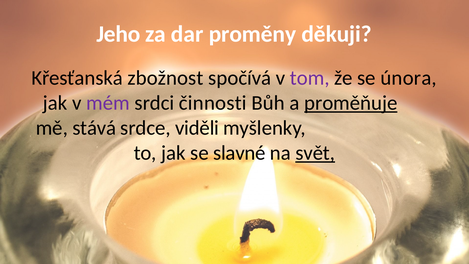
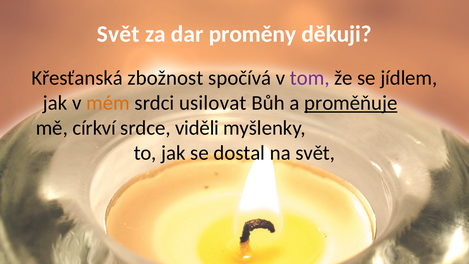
Jeho: Jeho -> Svět (118, 34)
února: února -> jídlem (409, 78)
mém colour: purple -> orange (108, 103)
činnosti: činnosti -> usilovat (213, 103)
stává: stává -> církví (94, 128)
slavné: slavné -> dostal (239, 153)
svět underline: present -> none (315, 153)
